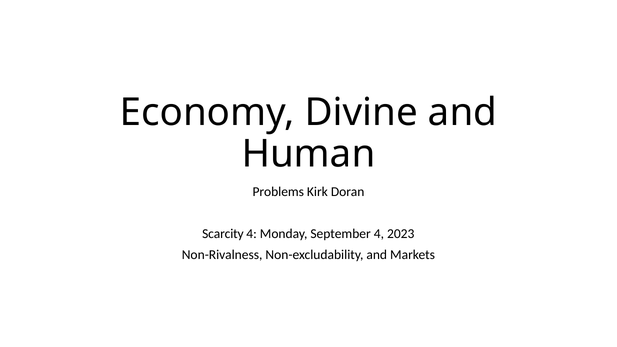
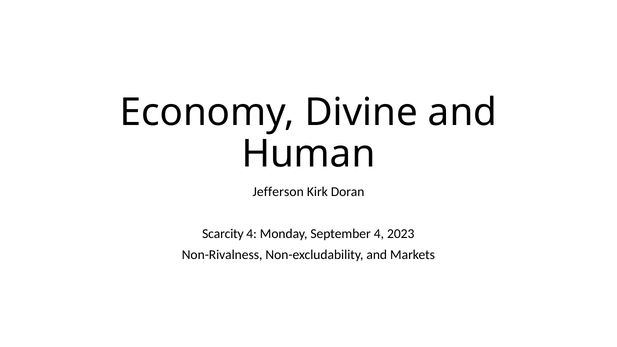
Problems: Problems -> Jefferson (278, 192)
